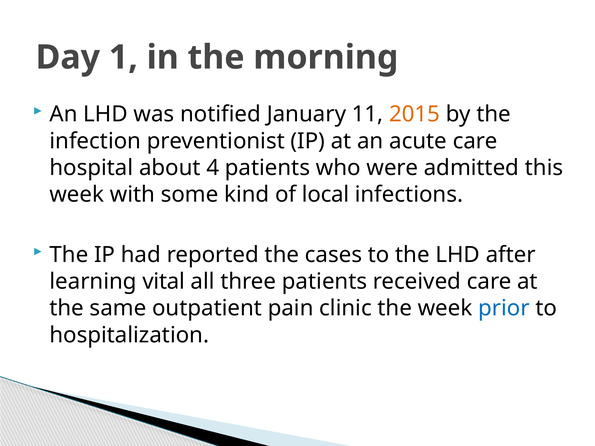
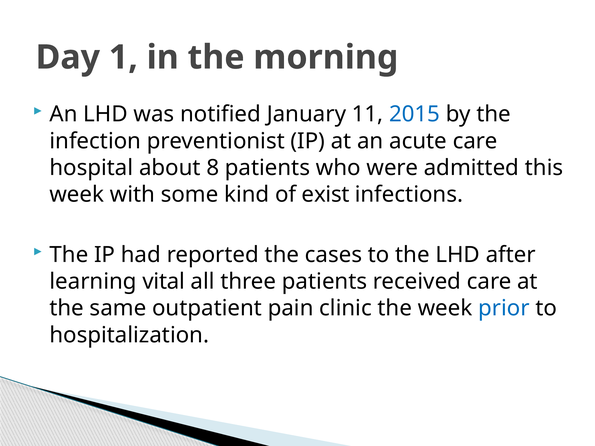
2015 colour: orange -> blue (415, 114)
4: 4 -> 8 (213, 168)
local: local -> exist (326, 195)
